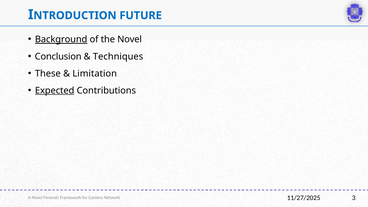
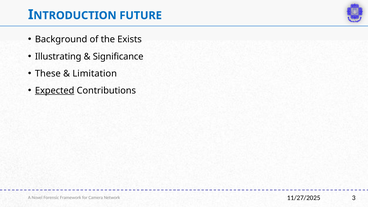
Background underline: present -> none (61, 39)
the Novel: Novel -> Exists (130, 39)
Conclusion: Conclusion -> Illustrating (58, 56)
Techniques: Techniques -> Significance (118, 56)
